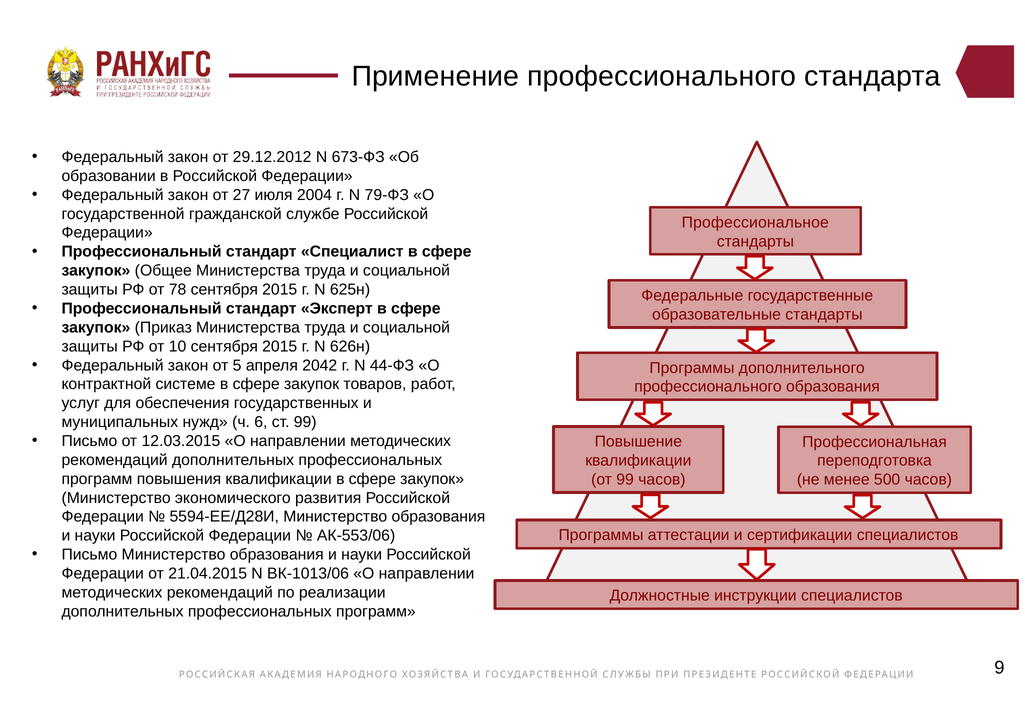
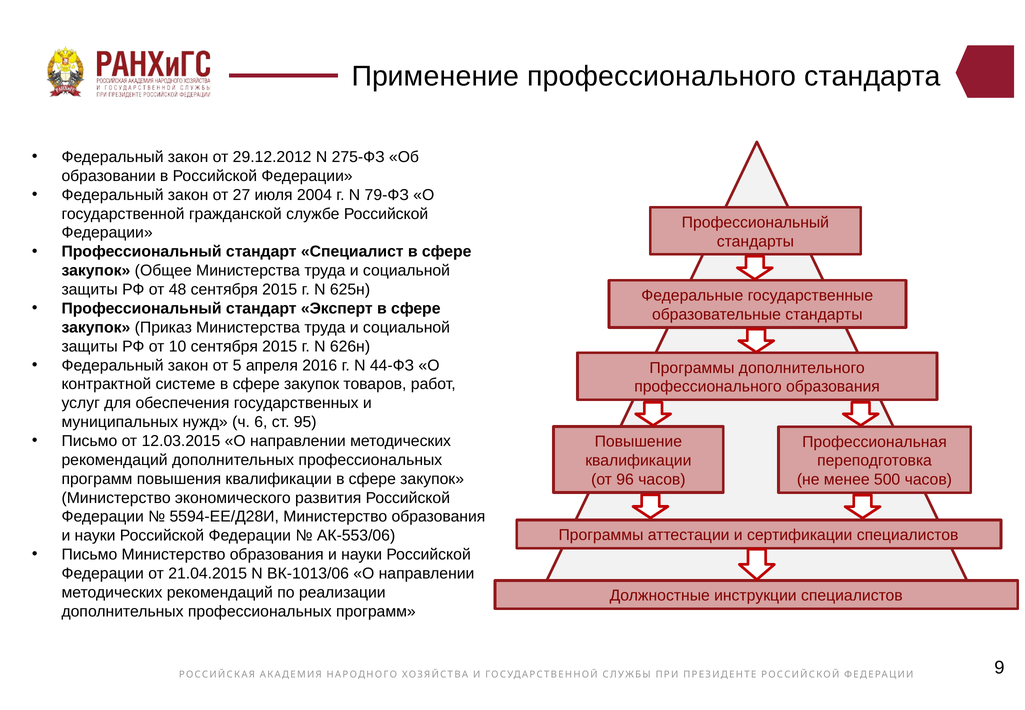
673-ФЗ: 673-ФЗ -> 275-ФЗ (358, 157)
Профессиональное: Профессиональное -> Профессиональный (755, 222)
78: 78 -> 48 (178, 289)
2042: 2042 -> 2016 (320, 365)
ст 99: 99 -> 95 (305, 422)
от 99: 99 -> 96 (625, 479)
